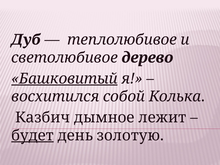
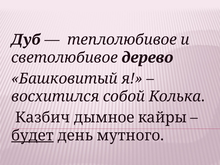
Башковитый underline: present -> none (64, 79)
лежит: лежит -> кайры (162, 117)
золотую: золотую -> мутного (130, 135)
